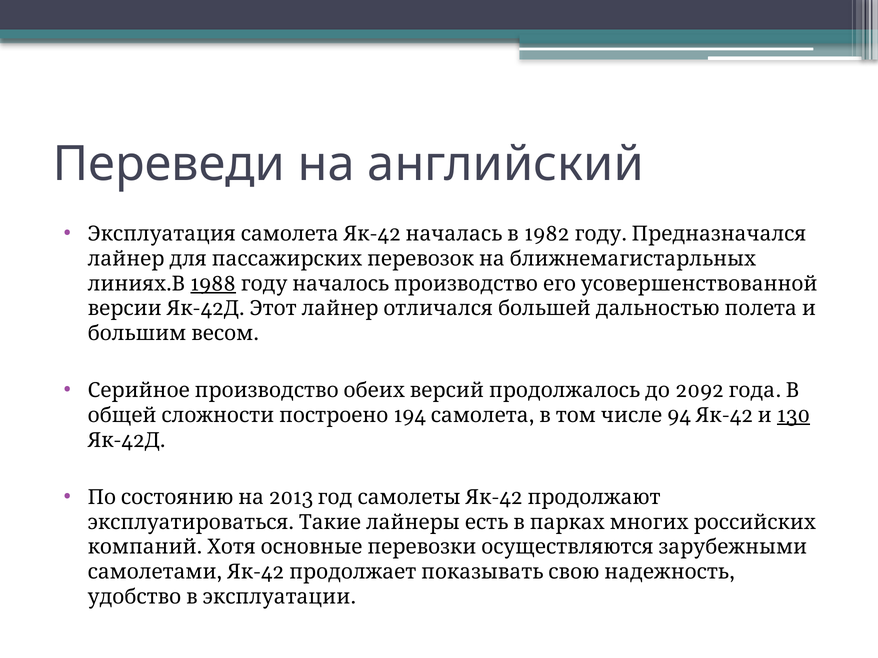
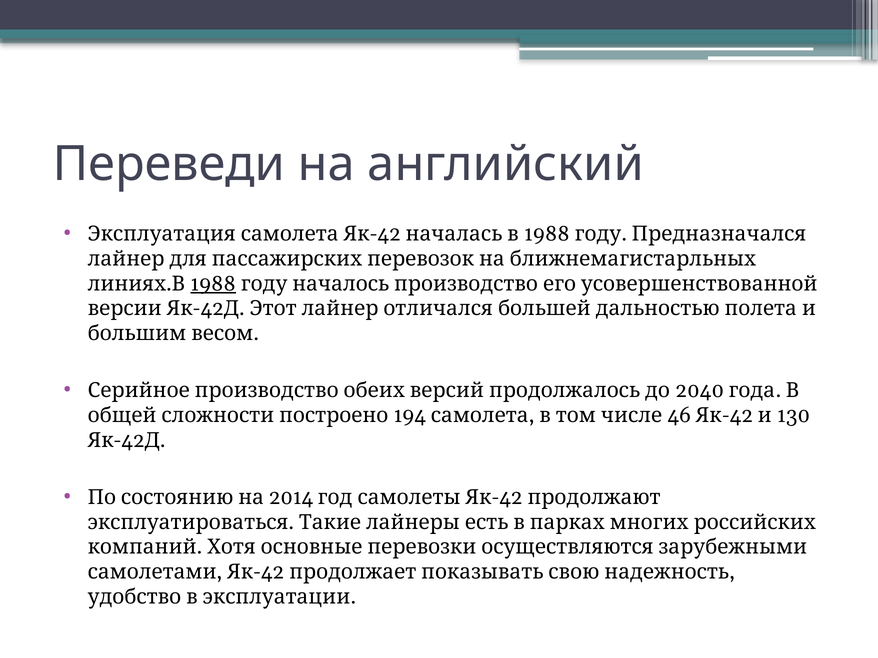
1982: 1982 -> 1988 (547, 234)
2092: 2092 -> 2040 (700, 391)
94: 94 -> 46 (679, 416)
130 underline: present -> none (794, 416)
2013: 2013 -> 2014 (291, 498)
